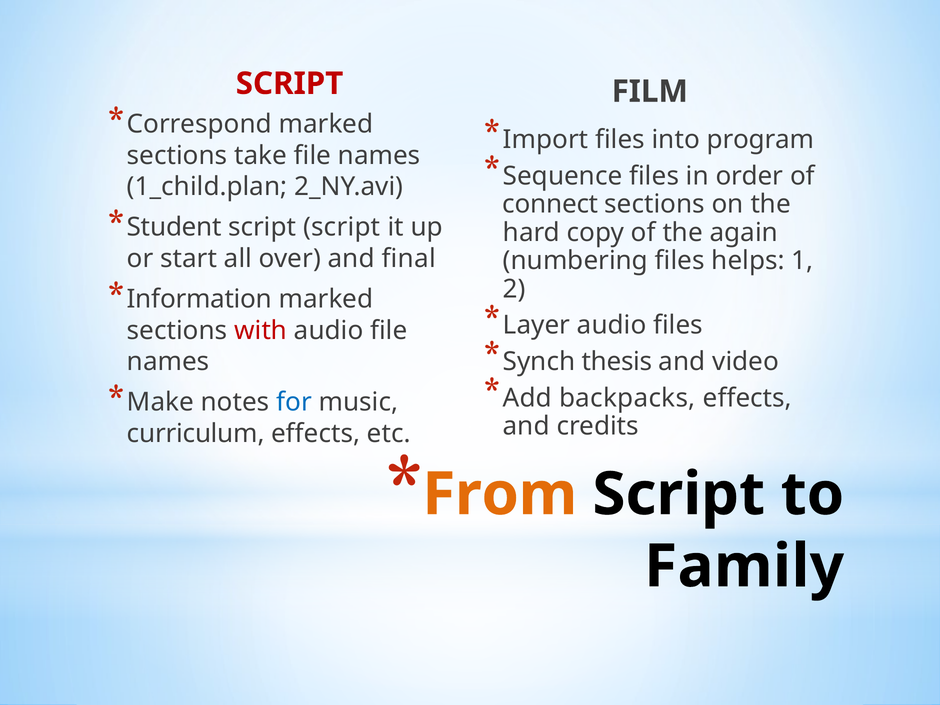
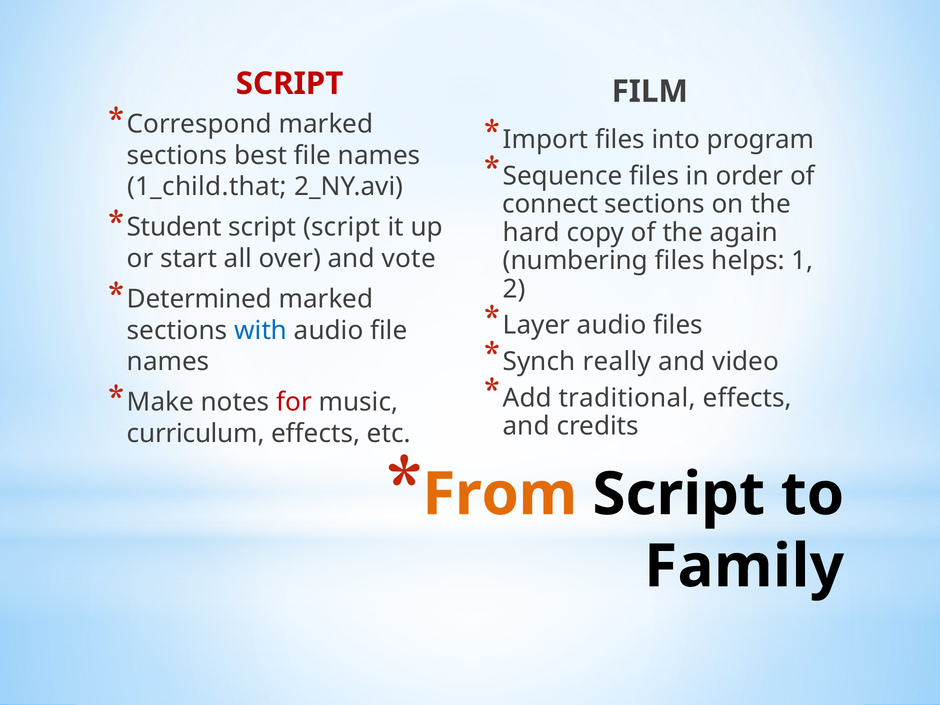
take: take -> best (261, 155)
1_child.plan: 1_child.plan -> 1_child.that (207, 187)
final: final -> vote (409, 259)
Information: Information -> Determined (199, 299)
with colour: red -> blue (261, 330)
thesis: thesis -> really (617, 362)
backpacks: backpacks -> traditional (627, 398)
for colour: blue -> red (294, 402)
